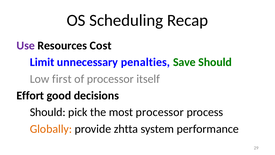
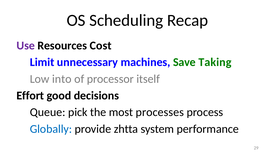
penalties: penalties -> machines (145, 62)
Save Should: Should -> Taking (215, 62)
first: first -> into (62, 79)
Should: Should -> Queue (48, 112)
most processor: processor -> processes (160, 112)
Globally colour: orange -> blue (51, 129)
